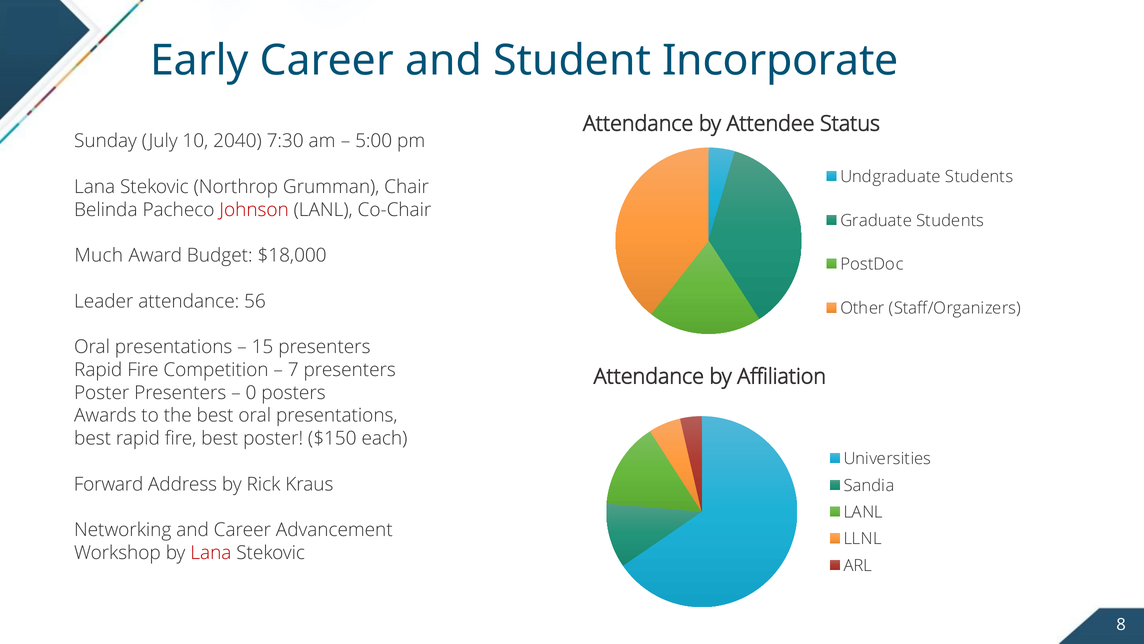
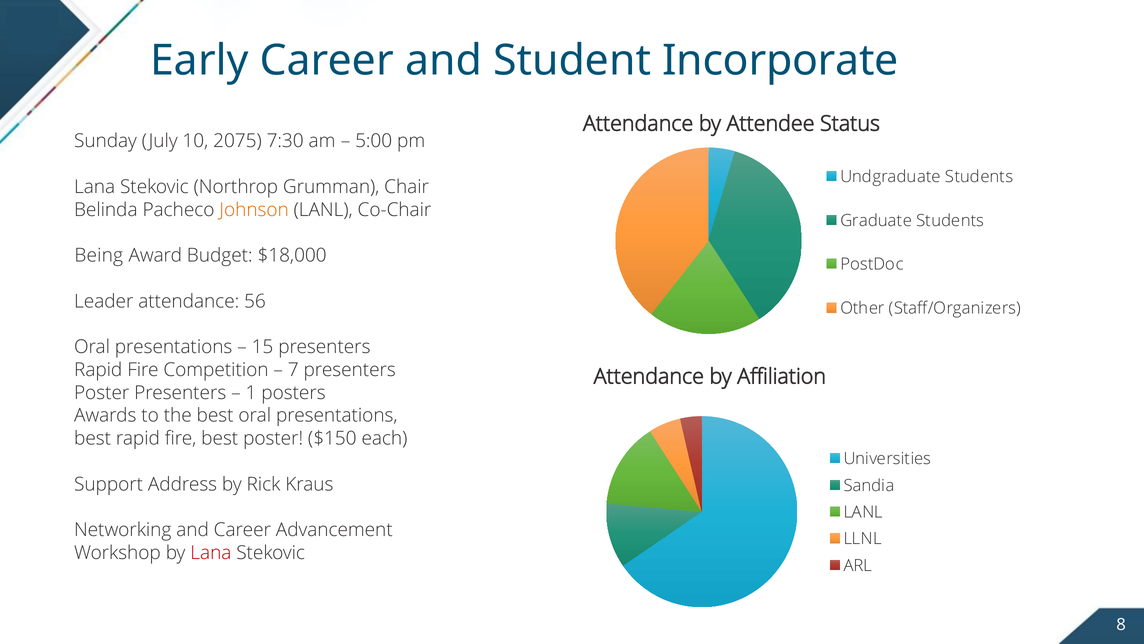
2040: 2040 -> 2075 (237, 141)
Johnson colour: red -> orange (254, 210)
Much: Much -> Being (99, 255)
0: 0 -> 1 (251, 393)
Forward: Forward -> Support (109, 484)
